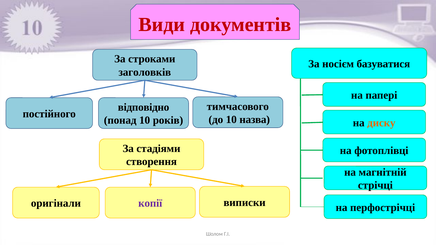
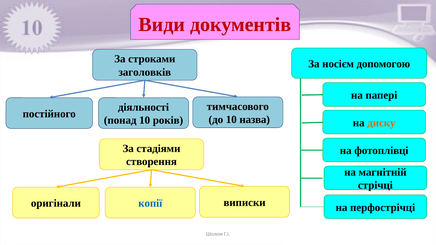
базуватися: базуватися -> допомогою (383, 64)
відповідно: відповідно -> діяльності (144, 107)
копії colour: purple -> blue (150, 204)
